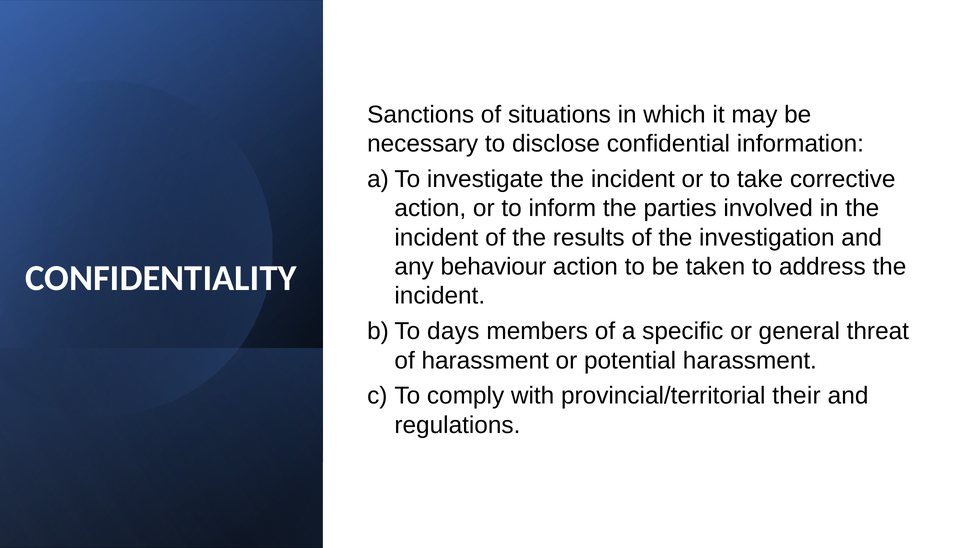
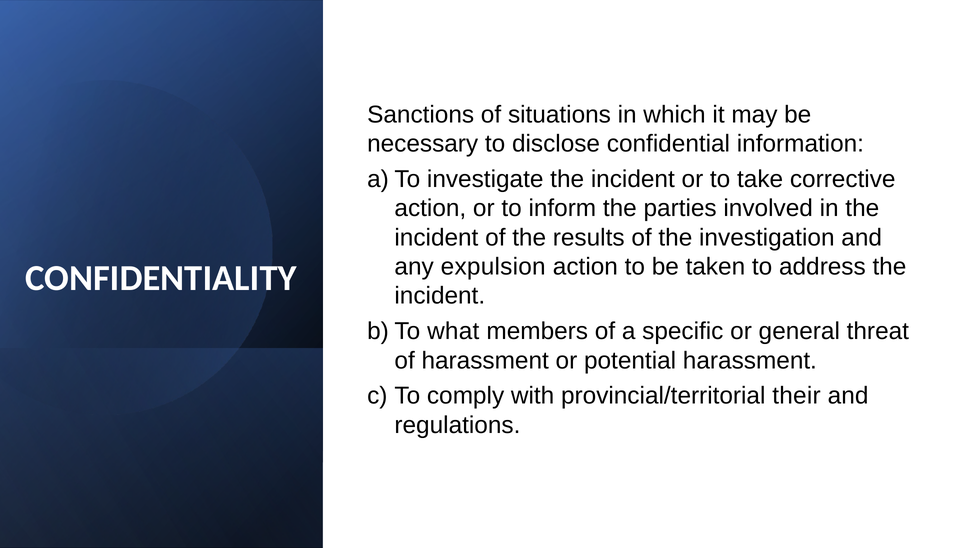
behaviour: behaviour -> expulsion (493, 267)
days: days -> what (453, 332)
